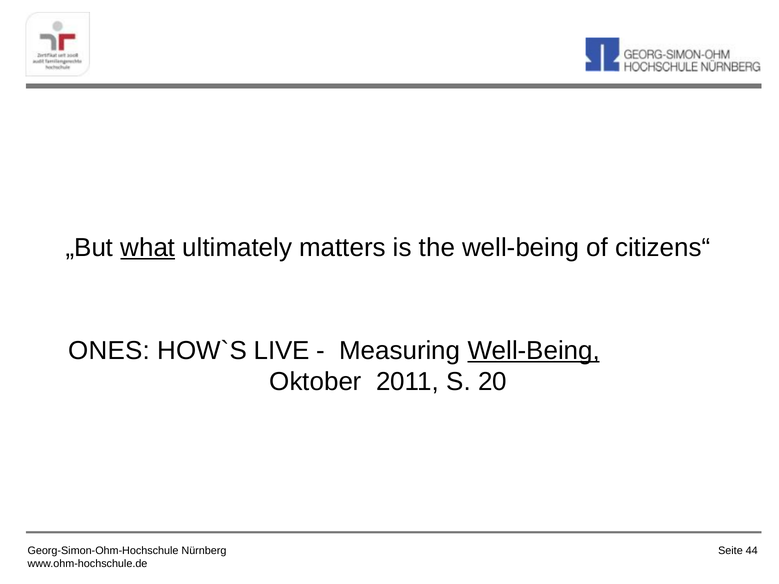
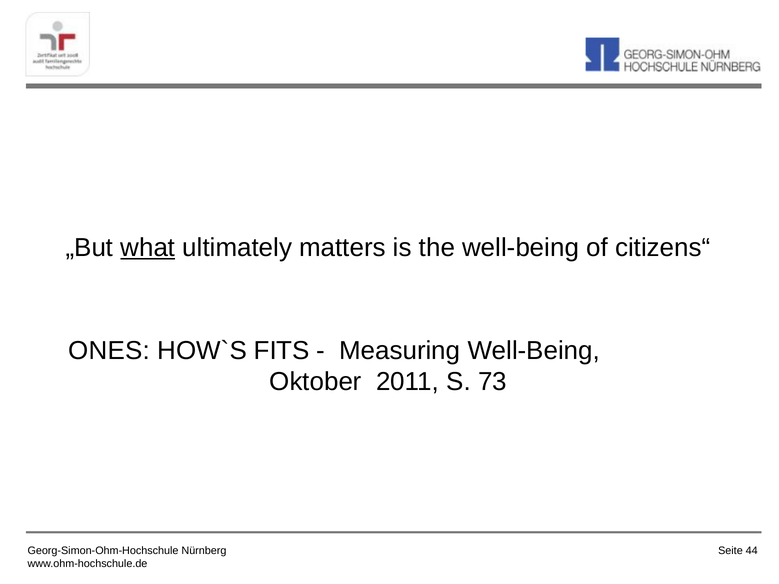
LIVE: LIVE -> FITS (282, 351)
Well-Being underline: present -> none (534, 351)
20: 20 -> 73 (492, 382)
